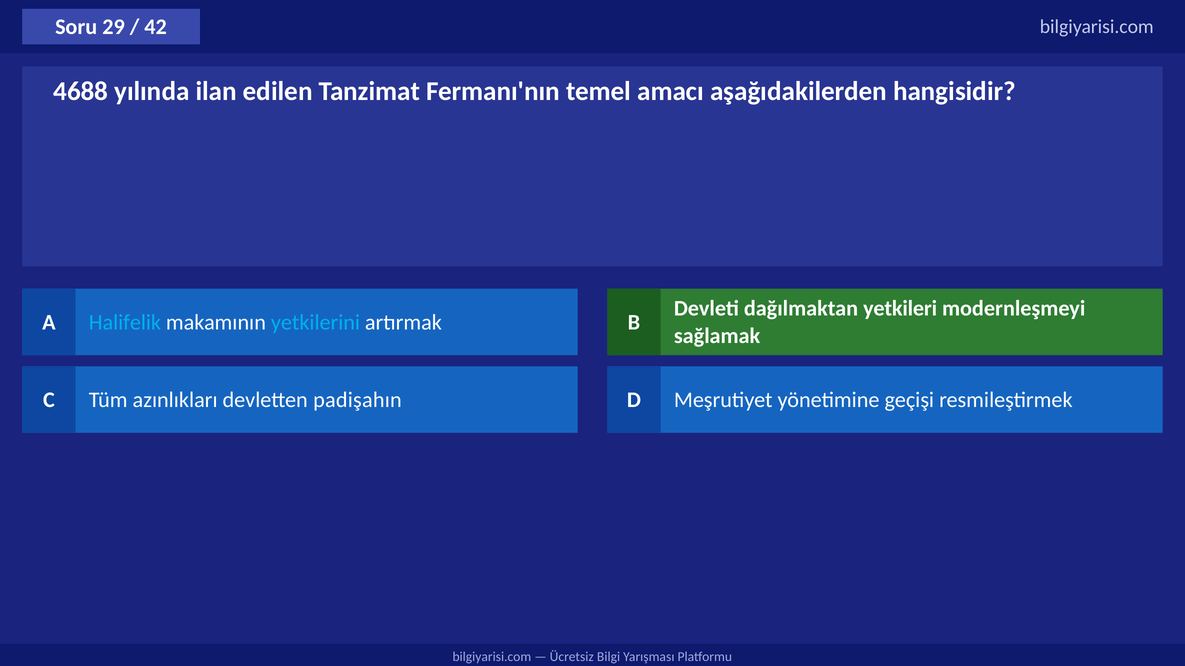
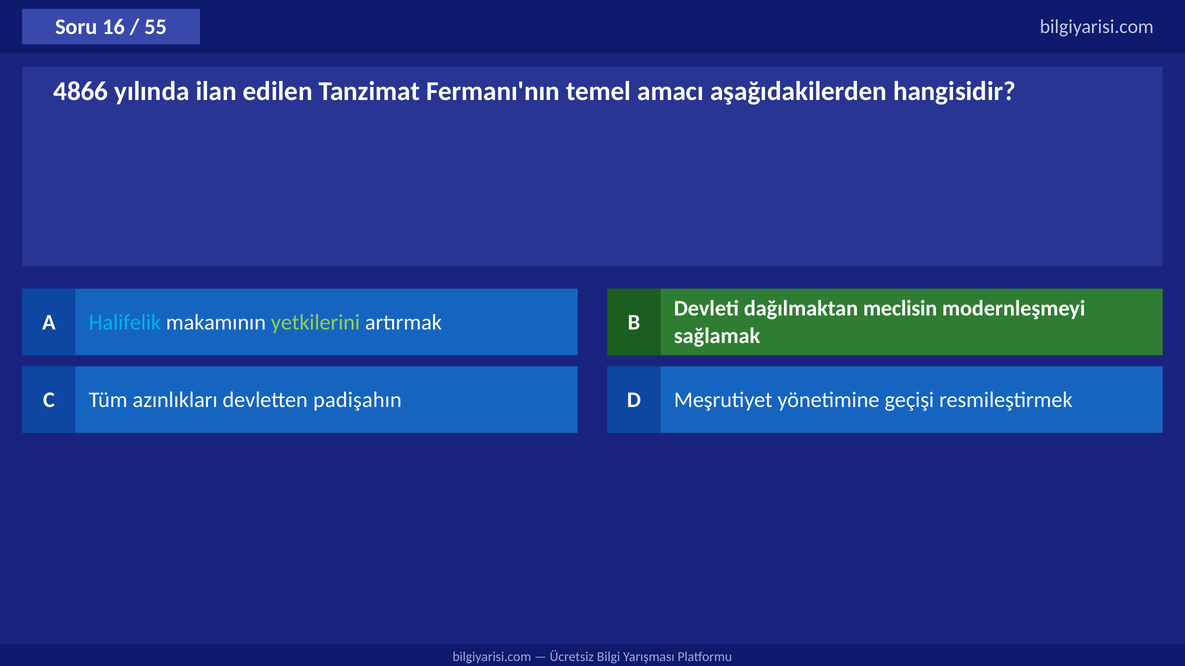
29: 29 -> 16 (114, 27)
42: 42 -> 55 (156, 27)
4688: 4688 -> 4866 (81, 91)
yetkileri: yetkileri -> meclisin (900, 309)
yetkilerini colour: light blue -> light green (316, 322)
